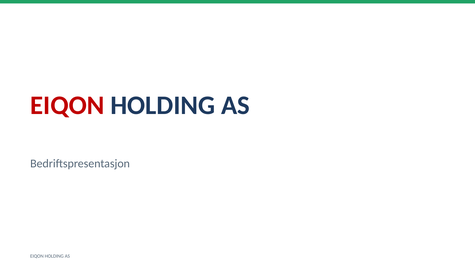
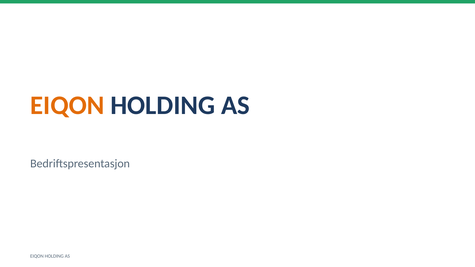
EIQON colour: red -> orange (67, 105)
